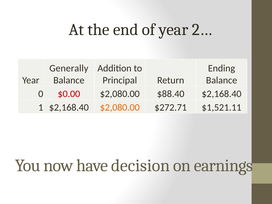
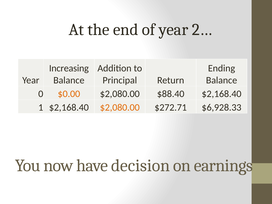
Generally: Generally -> Increasing (69, 68)
$0.00 colour: red -> orange (69, 94)
$1,521.11: $1,521.11 -> $6,928.33 (222, 107)
